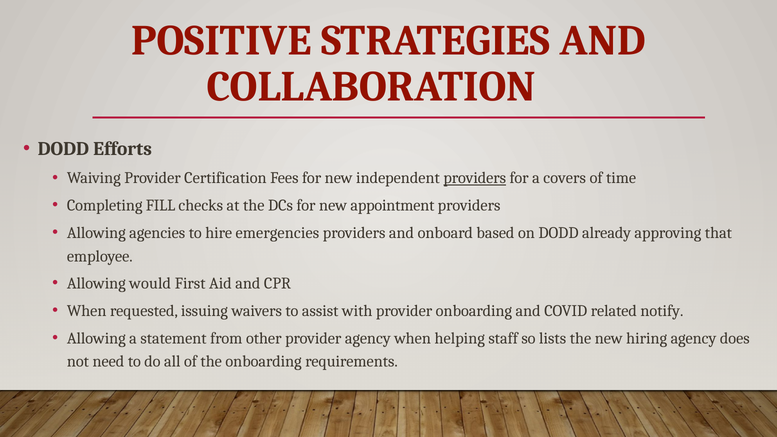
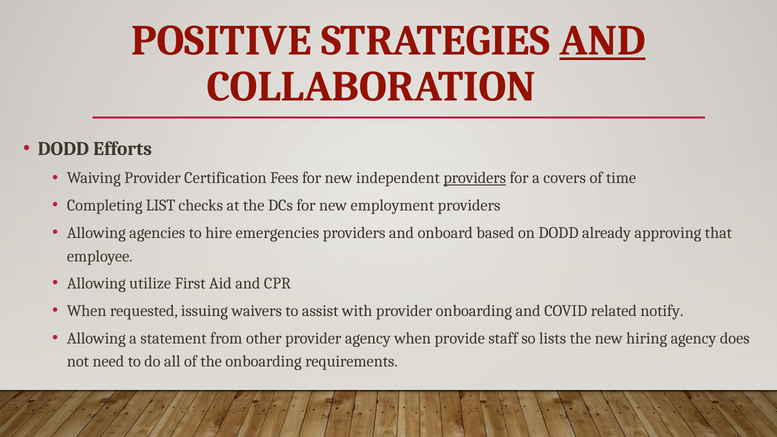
AND underline: none -> present (603, 40)
FILL: FILL -> LIST (161, 205)
appointment: appointment -> employment (392, 205)
would: would -> utilize (150, 284)
helping: helping -> provide (460, 338)
